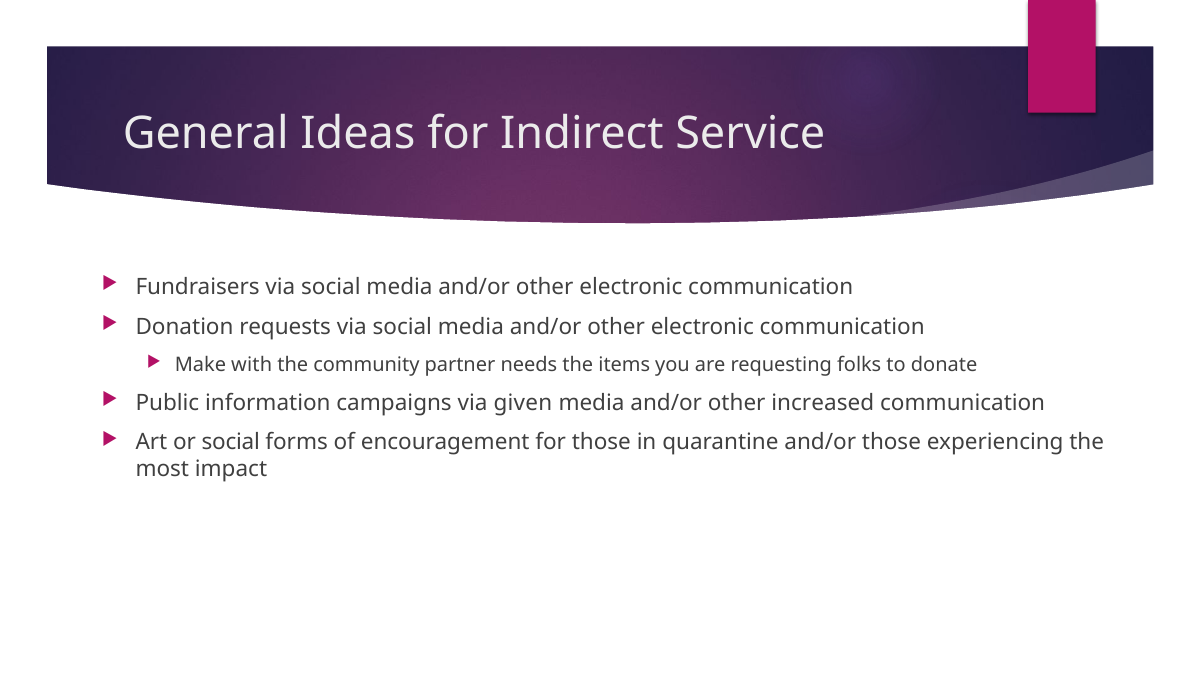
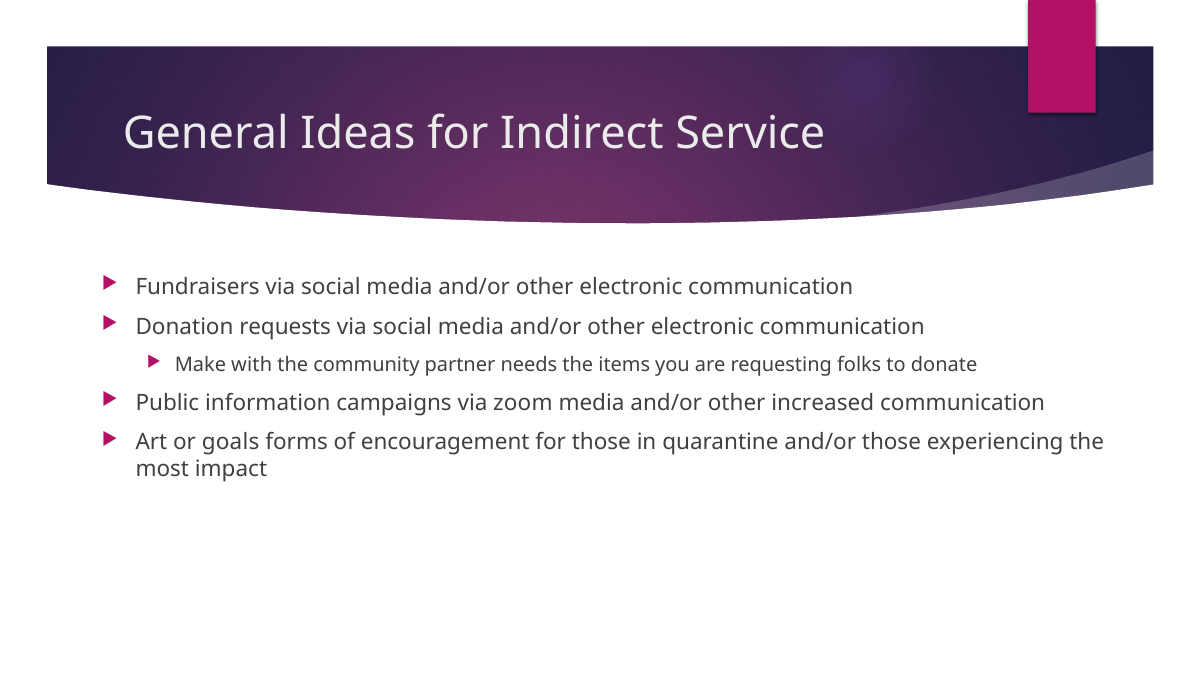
given: given -> zoom (523, 403)
or social: social -> goals (231, 442)
